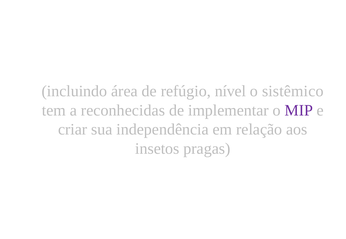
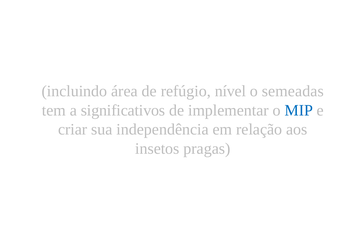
sistêmico: sistêmico -> semeadas (293, 91)
reconhecidas: reconhecidas -> significativos (123, 111)
MIP colour: purple -> blue (299, 111)
